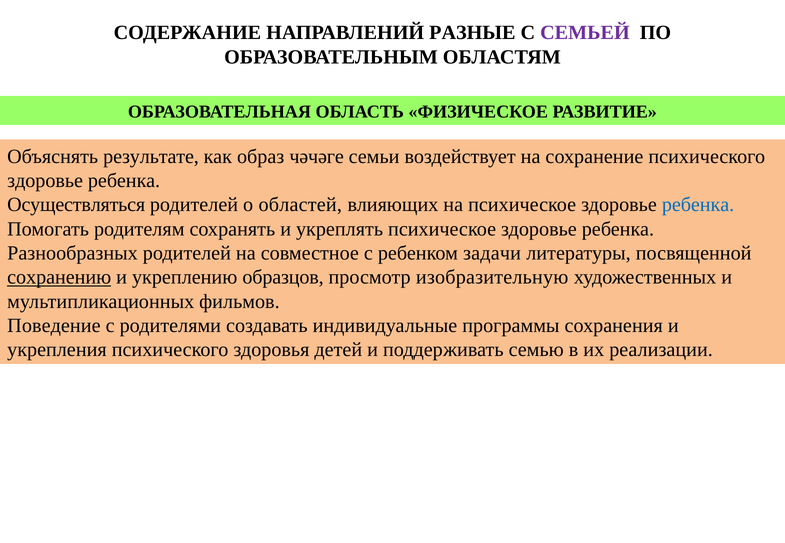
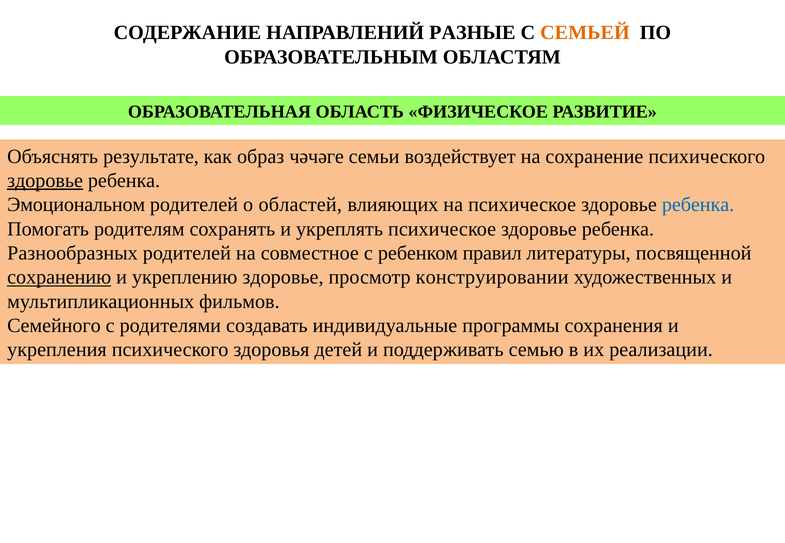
СЕМЬЕЙ colour: purple -> orange (585, 33)
здоровье underline: none -> present (45, 181)
Осуществляться: Осуществляться -> Эмоциональном (76, 205)
задачи: задачи -> правил (492, 253)
укреплению образцов: образцов -> здоровье (283, 277)
изобразительную: изобразительную -> конструировании (492, 277)
Поведение: Поведение -> Семейного (54, 326)
